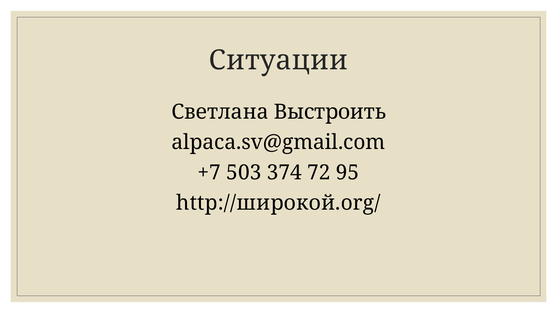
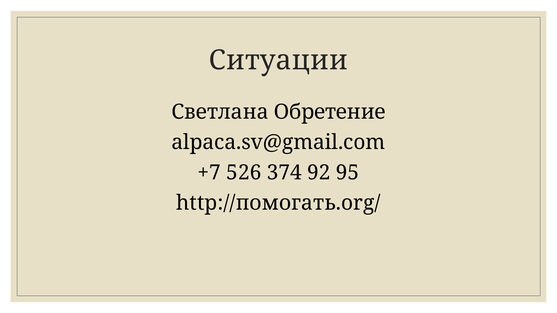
Выстроить: Выстроить -> Обретение (330, 112)
503: 503 -> 526 (244, 173)
72: 72 -> 92 (319, 173)
http://широкой.org/: http://широкой.org/ -> http://помогать.org/ (278, 203)
